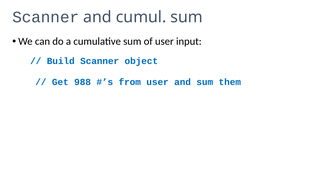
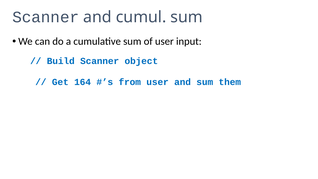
988: 988 -> 164 (83, 82)
